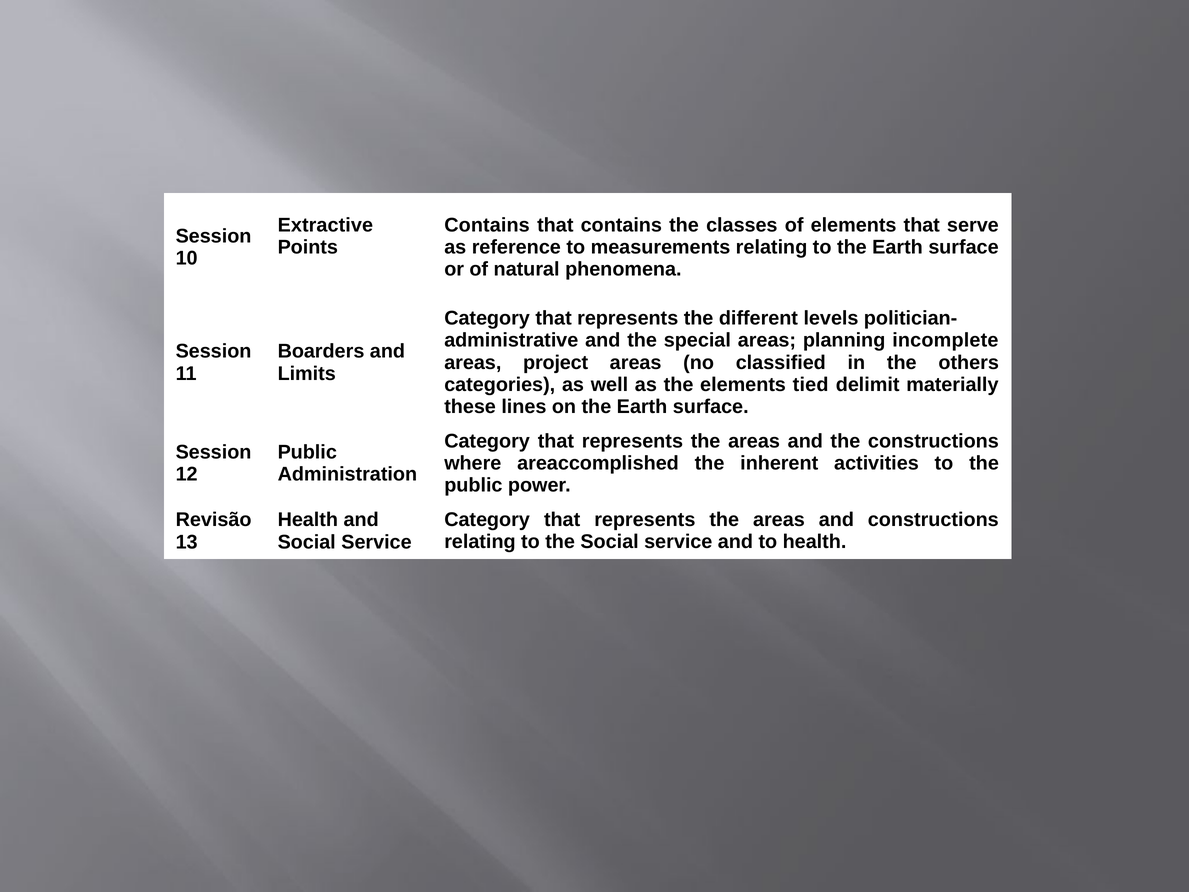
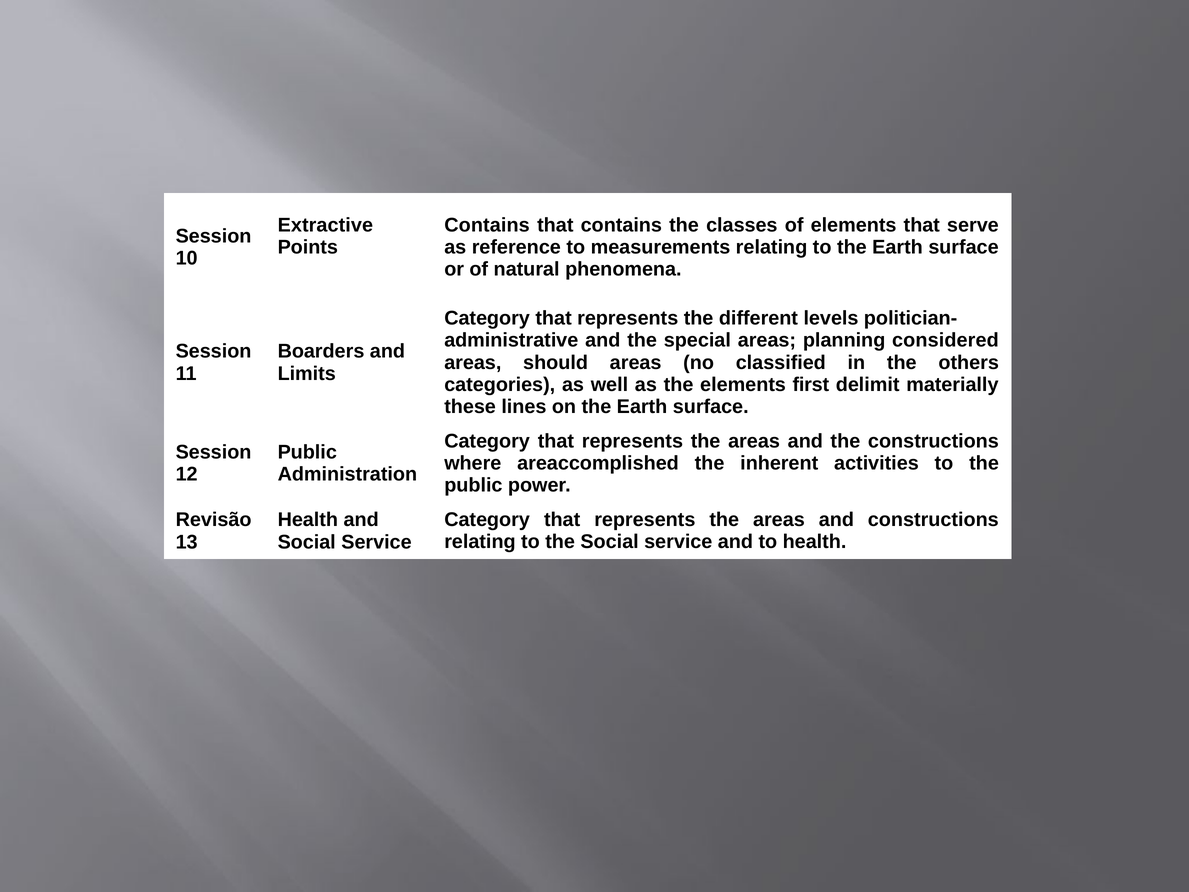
incomplete: incomplete -> considered (945, 340)
project: project -> should (556, 362)
tied: tied -> first (811, 385)
